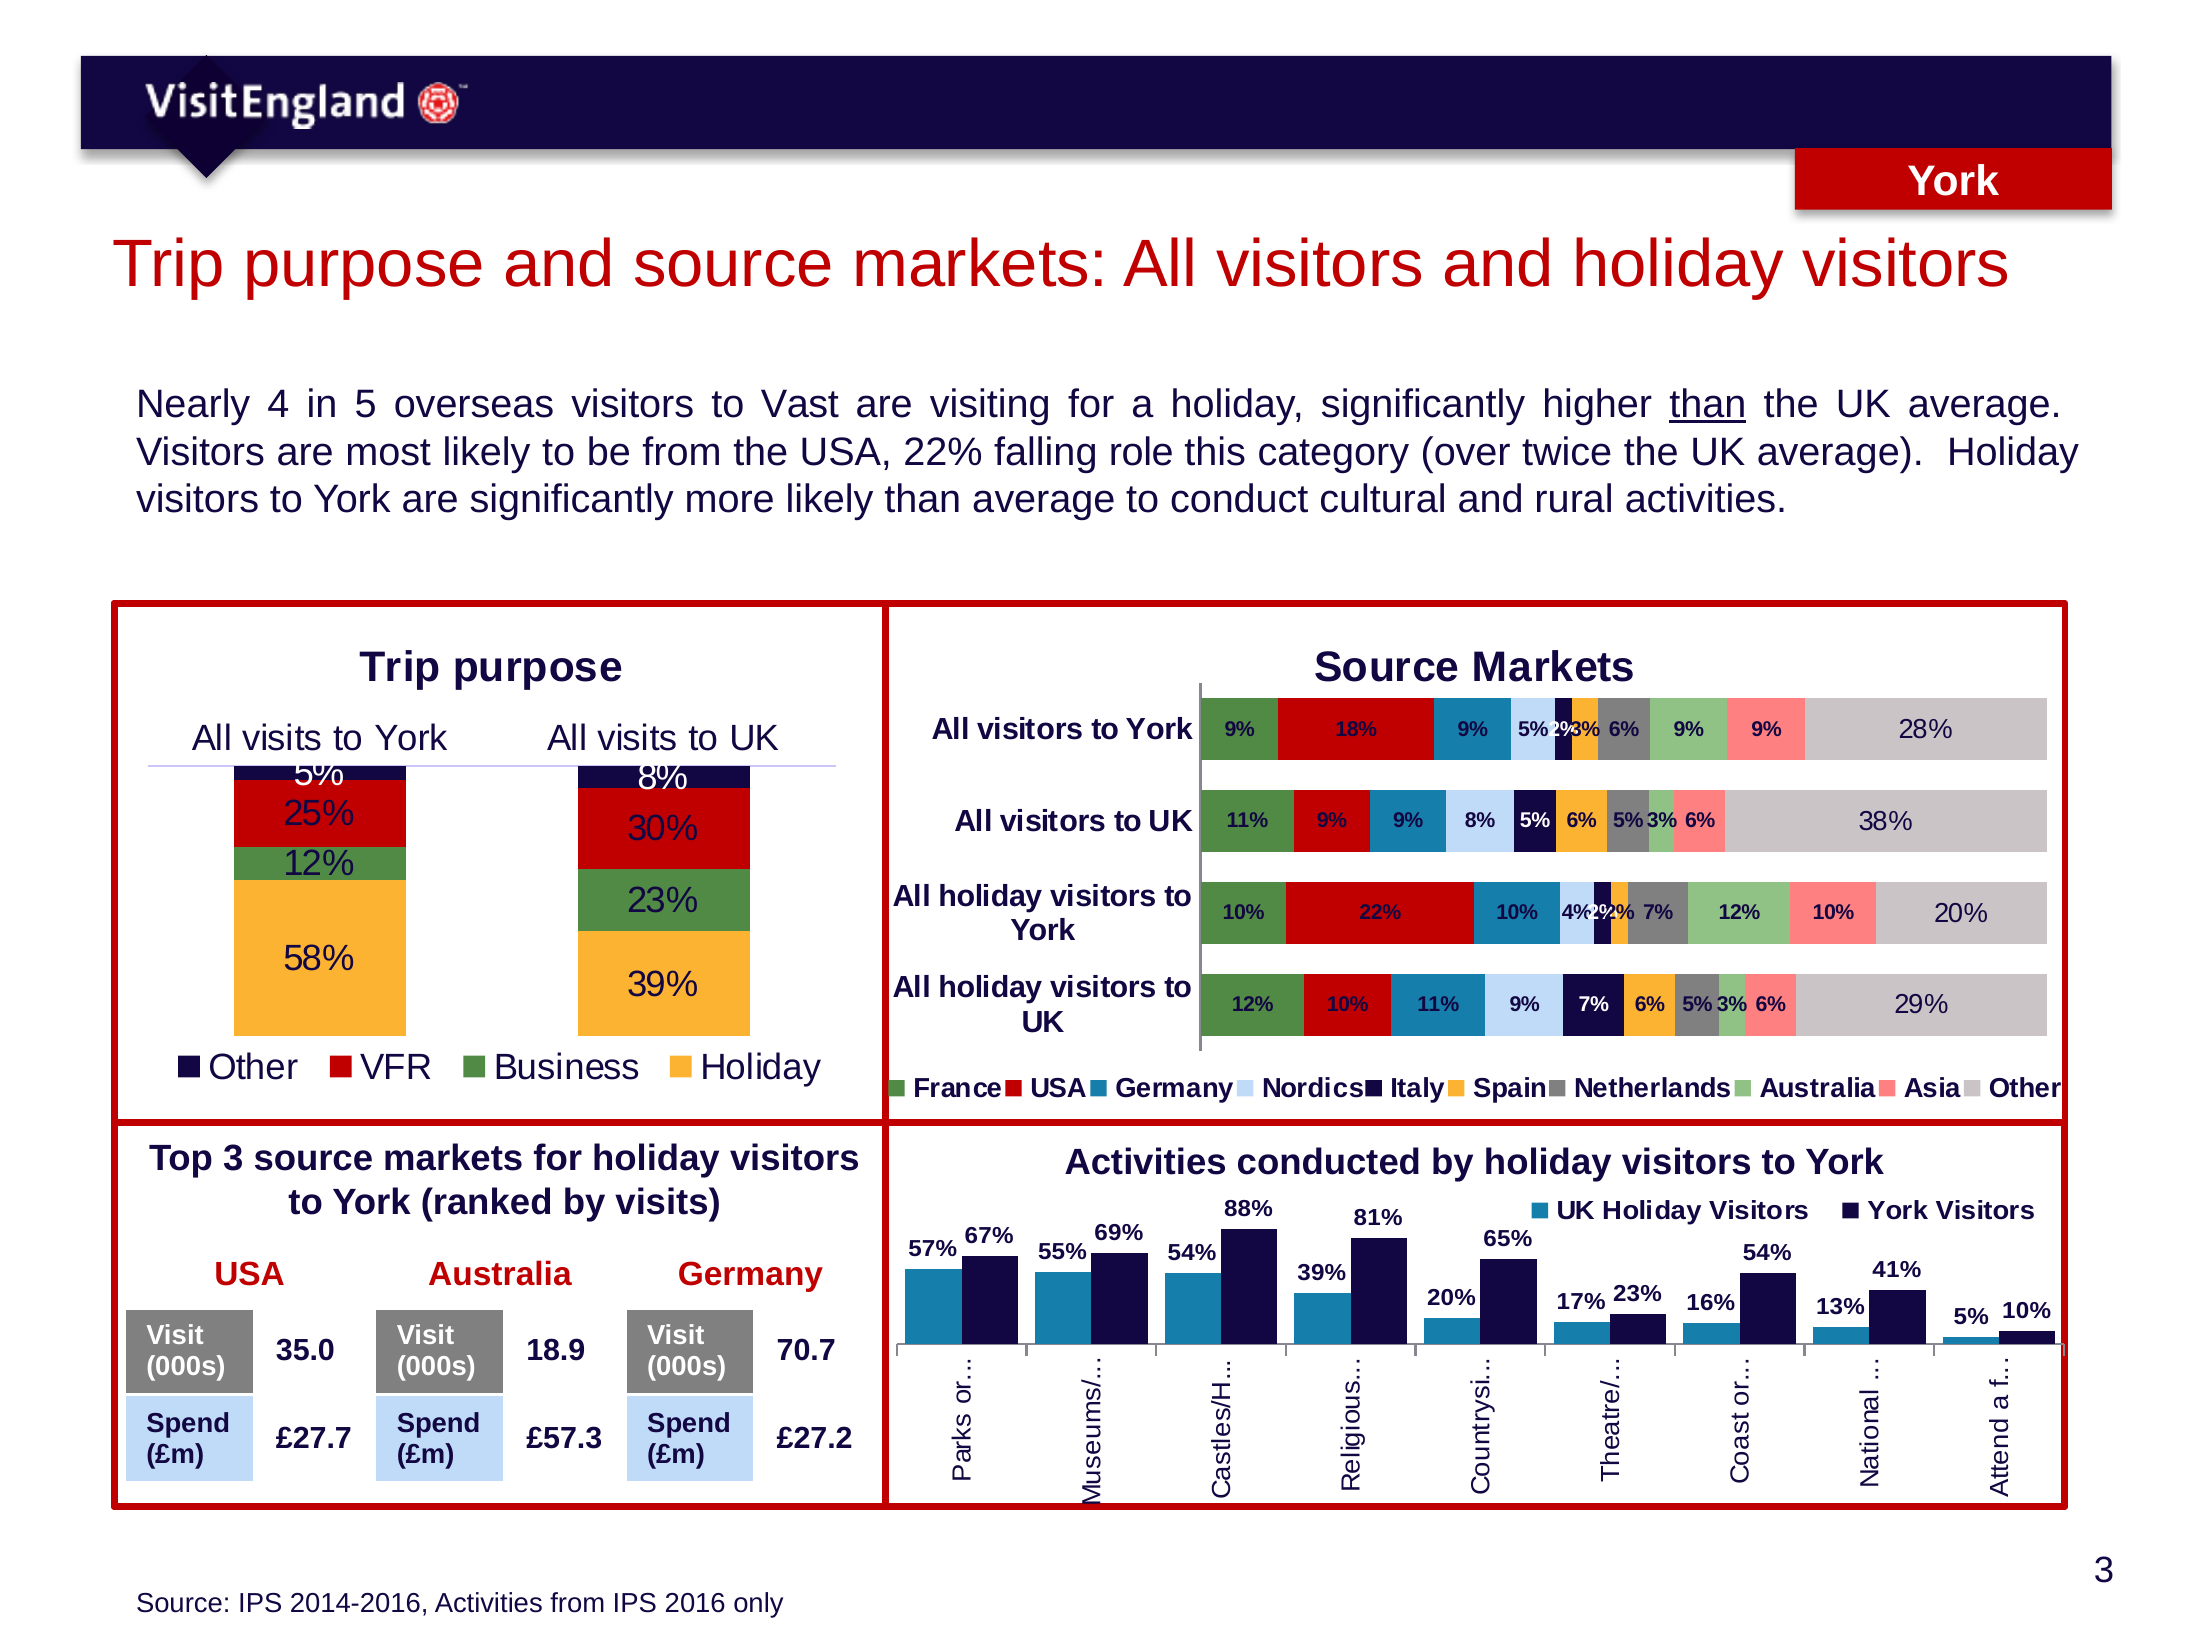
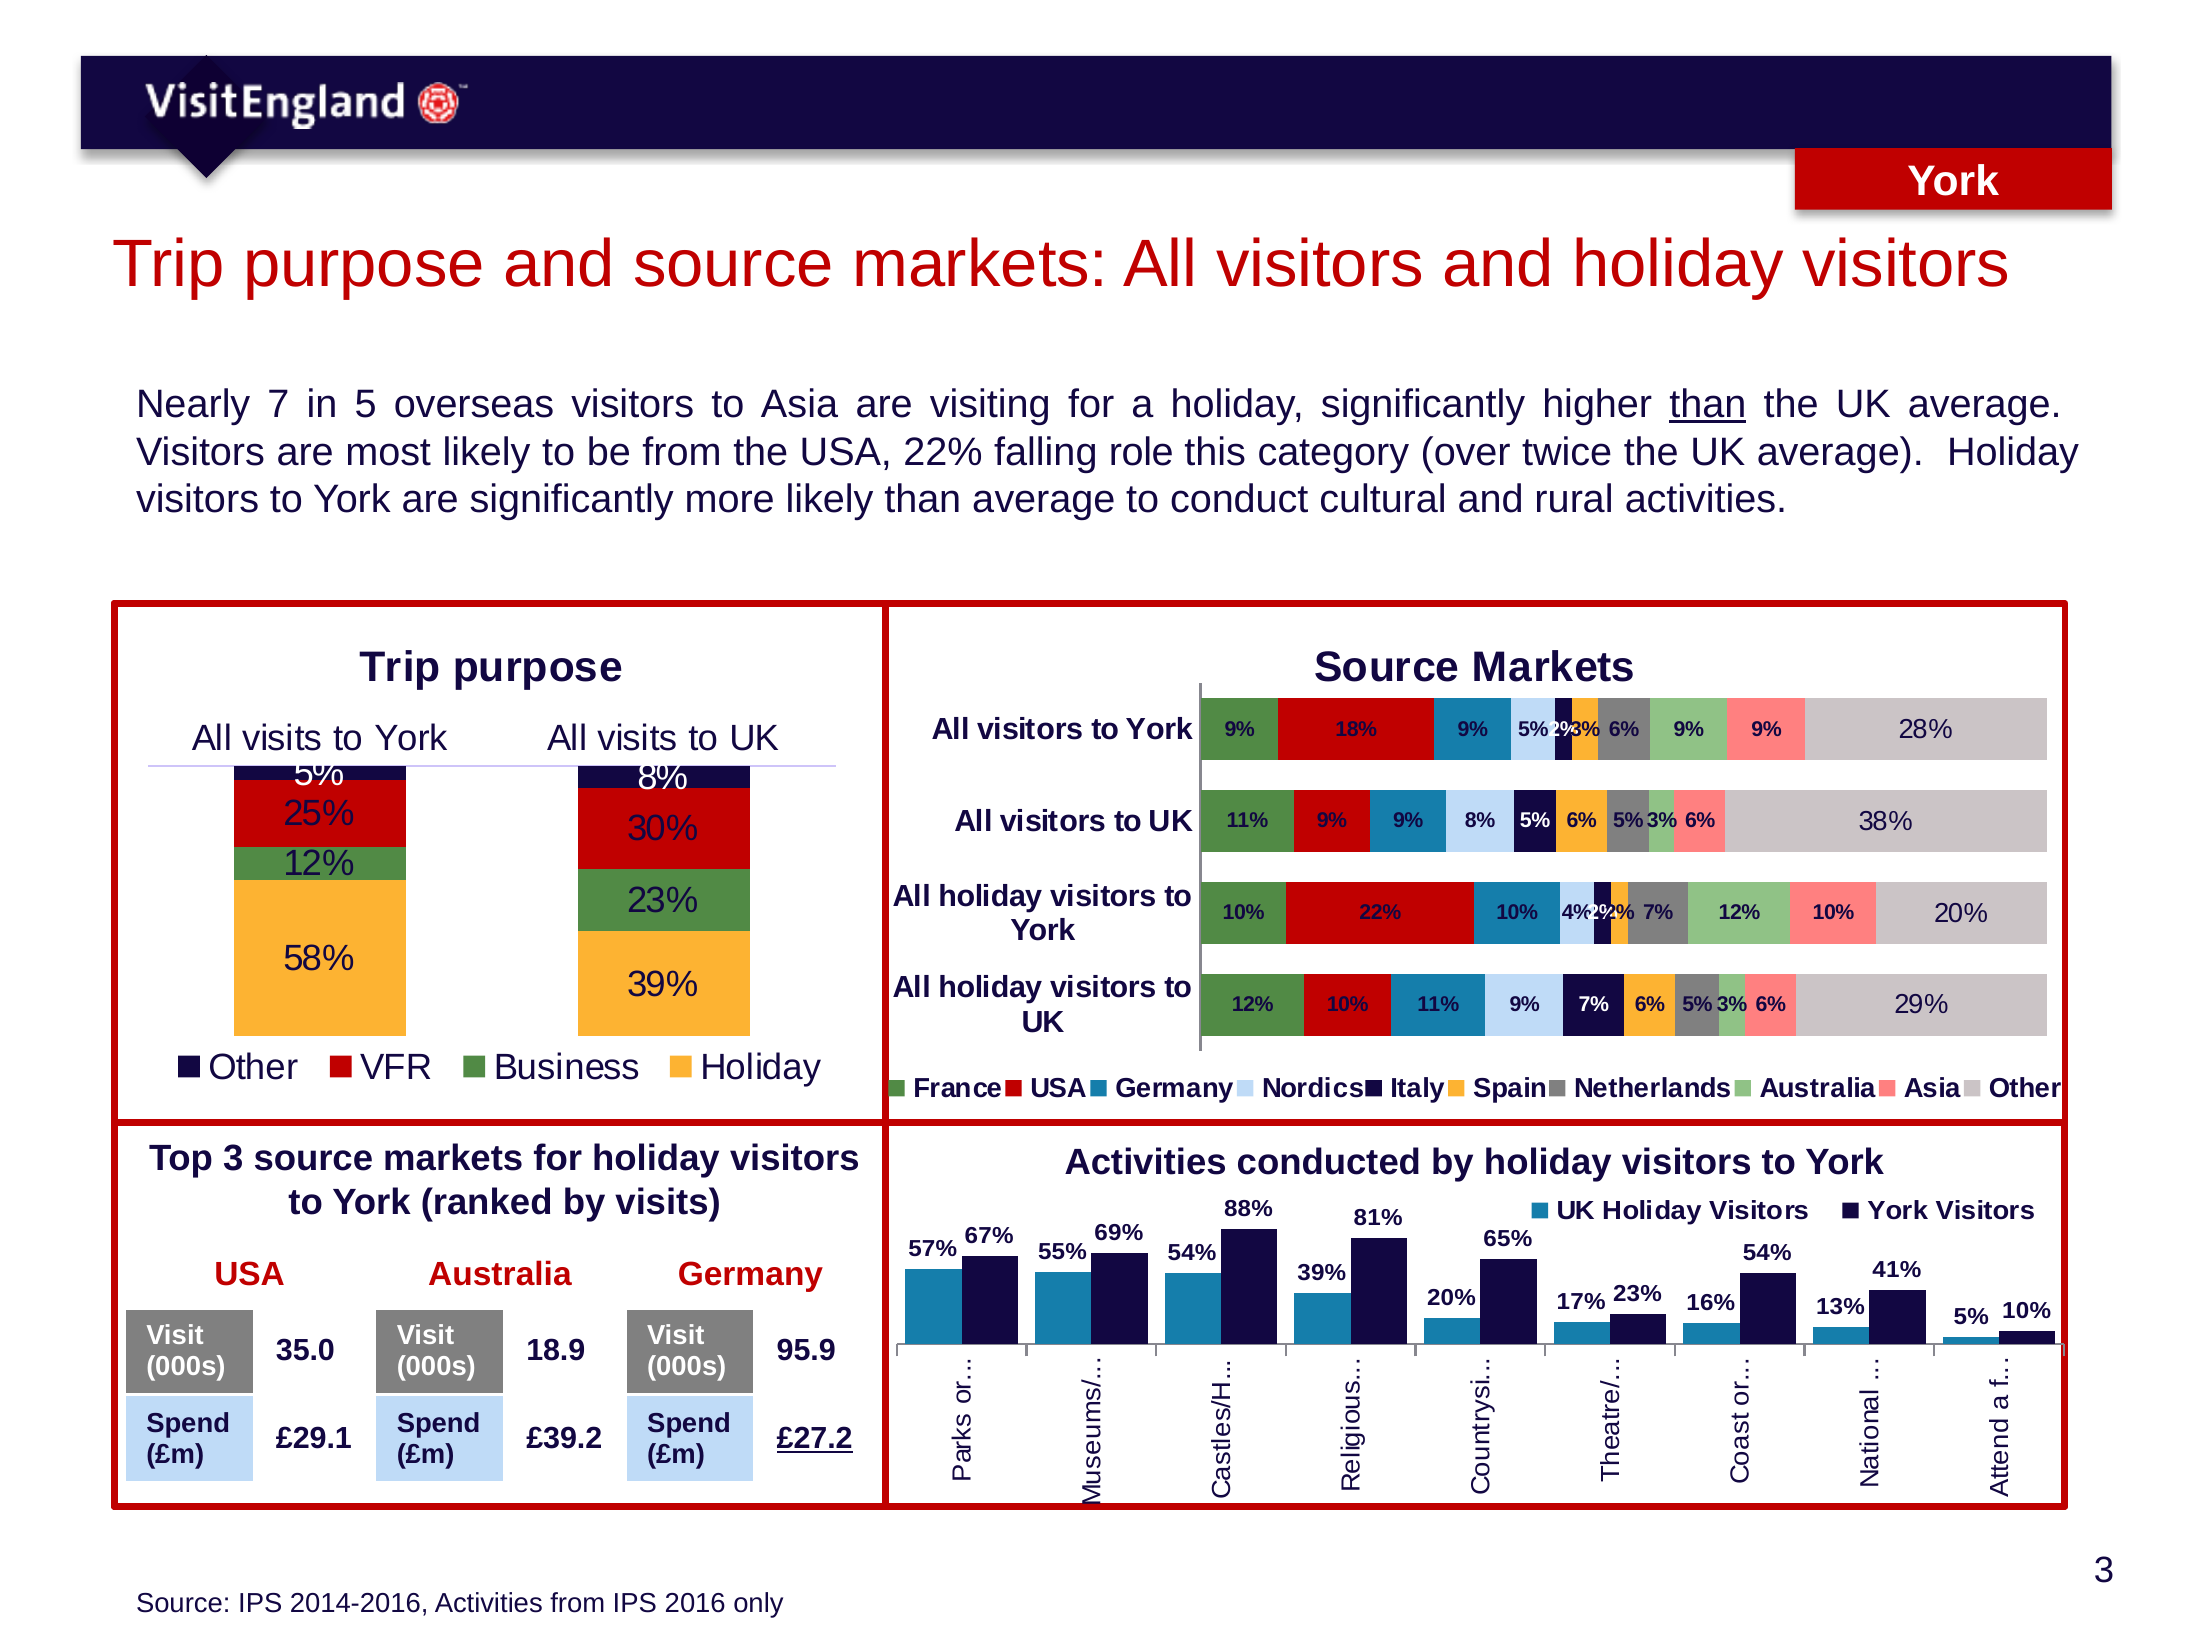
4: 4 -> 7 (279, 404)
to Vast: Vast -> Asia (800, 404)
70.7: 70.7 -> 95.9 (806, 1351)
£27.7: £27.7 -> £29.1 (314, 1439)
£57.3: £57.3 -> £39.2 (564, 1439)
£27.2 underline: none -> present (815, 1439)
